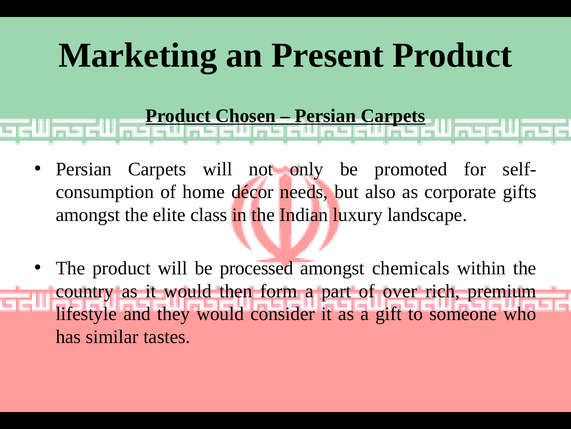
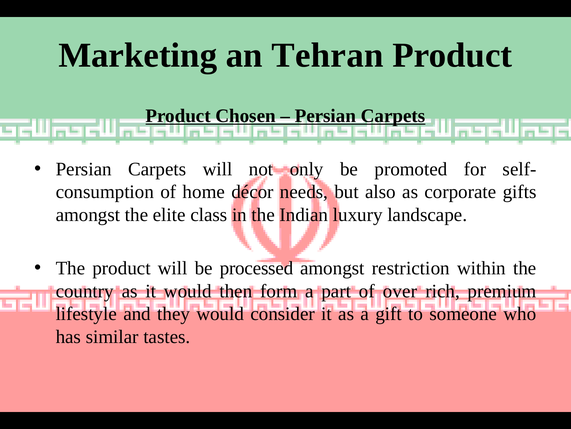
Present: Present -> Tehran (327, 55)
chemicals: chemicals -> restriction (411, 268)
